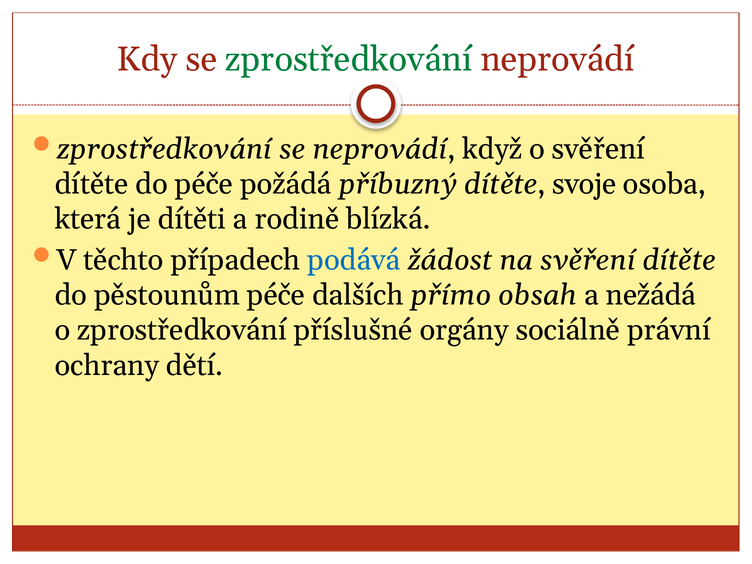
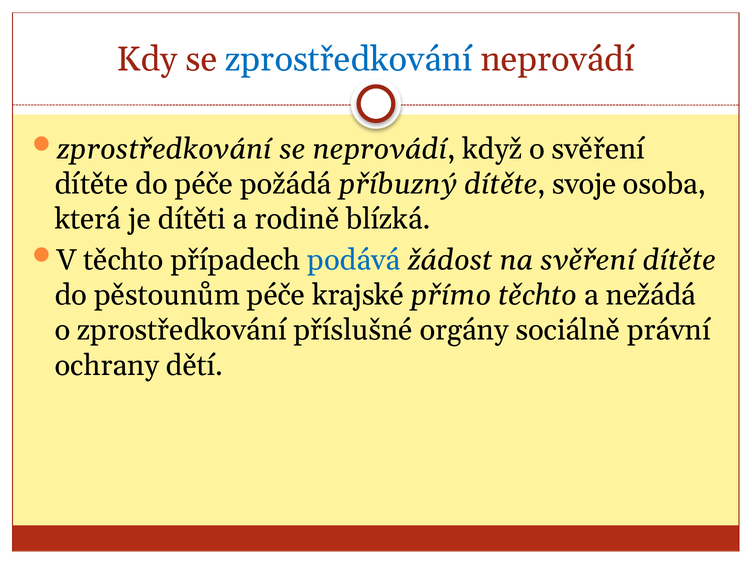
zprostředkování colour: green -> blue (349, 59)
dalších: dalších -> krajské (358, 295)
přímo obsah: obsah -> těchto (538, 295)
